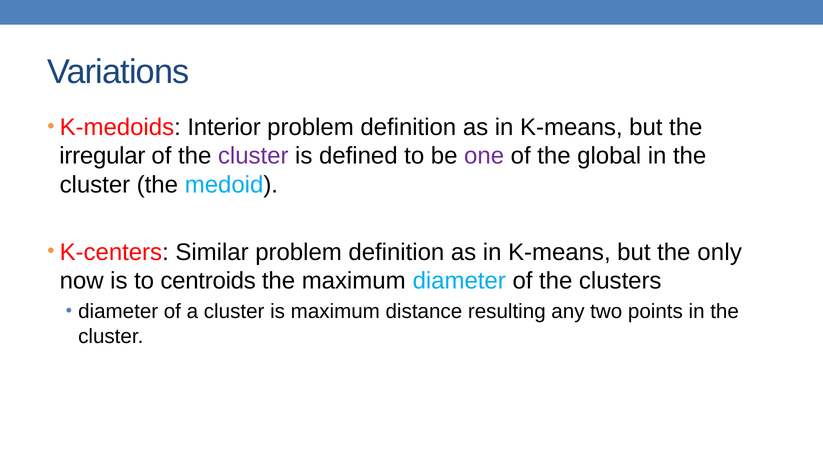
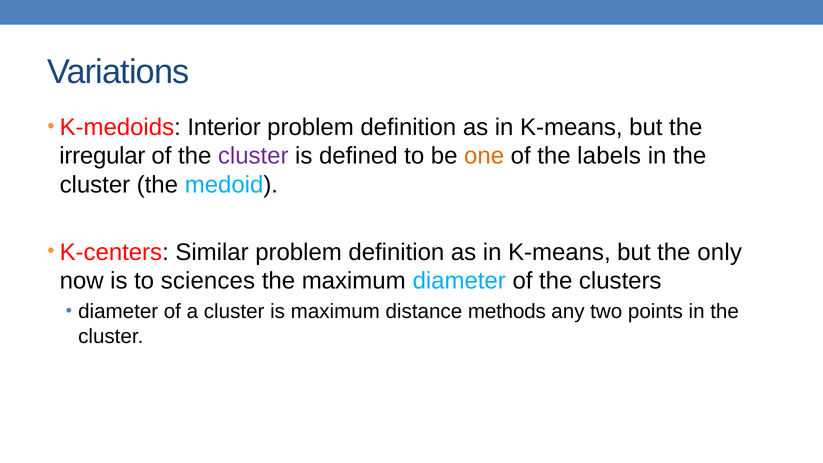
one colour: purple -> orange (484, 156)
global: global -> labels (609, 156)
centroids: centroids -> sciences (208, 281)
resulting: resulting -> methods (507, 312)
